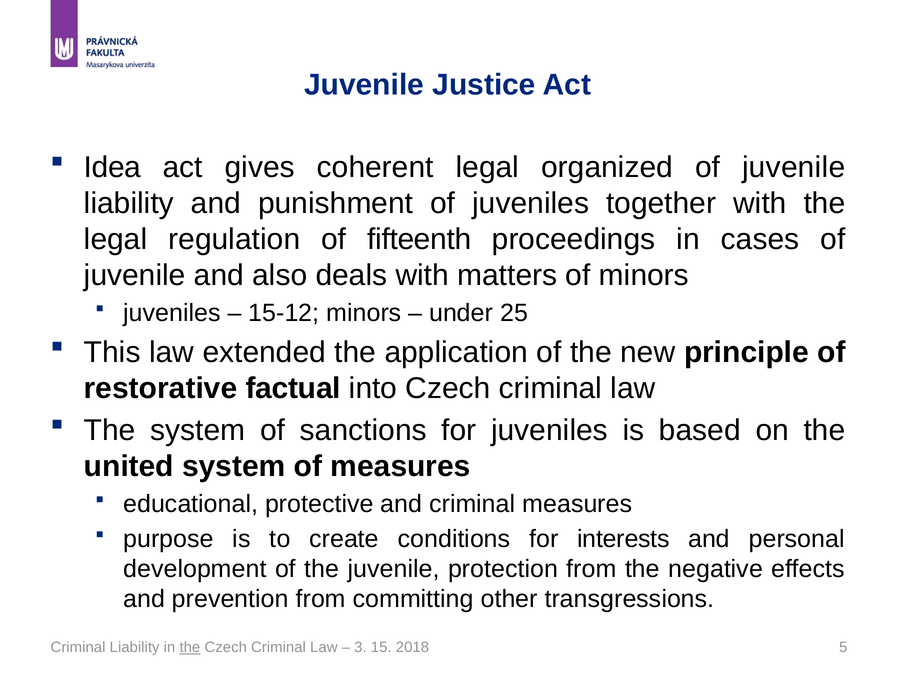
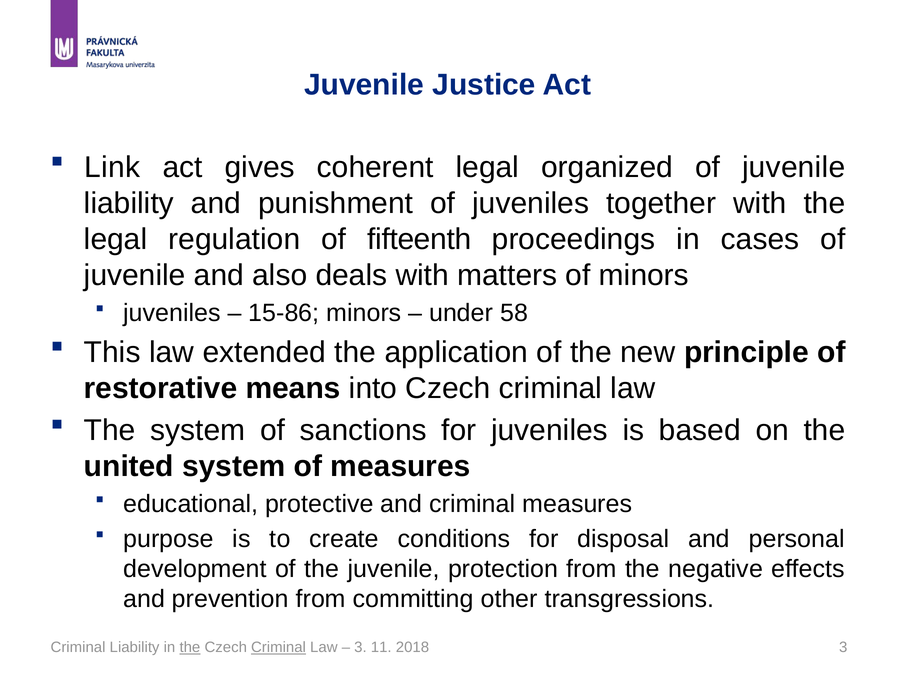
Idea: Idea -> Link (112, 167)
15-12: 15-12 -> 15-86 (284, 313)
25: 25 -> 58 (514, 313)
factual: factual -> means (293, 388)
interests: interests -> disposal (623, 539)
Criminal underline: none -> present (278, 648)
15: 15 -> 11 (381, 648)
2018 5: 5 -> 3 (843, 648)
